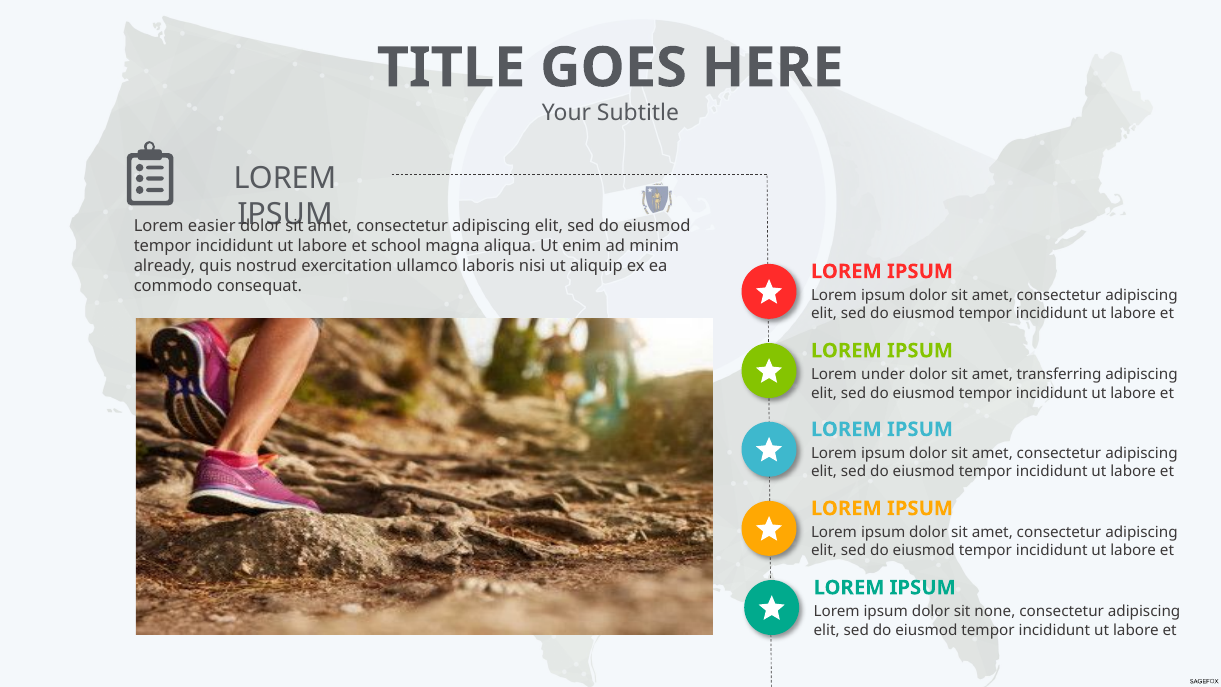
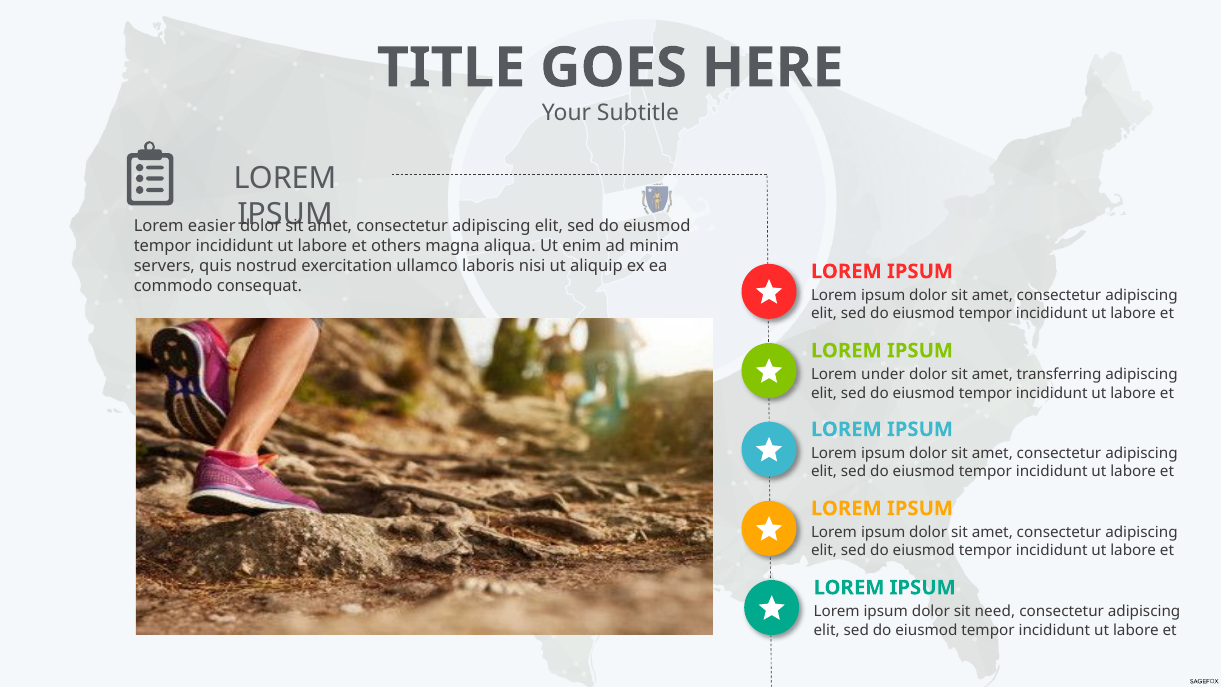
school: school -> others (396, 246)
already: already -> servers (164, 266)
none: none -> need (995, 612)
